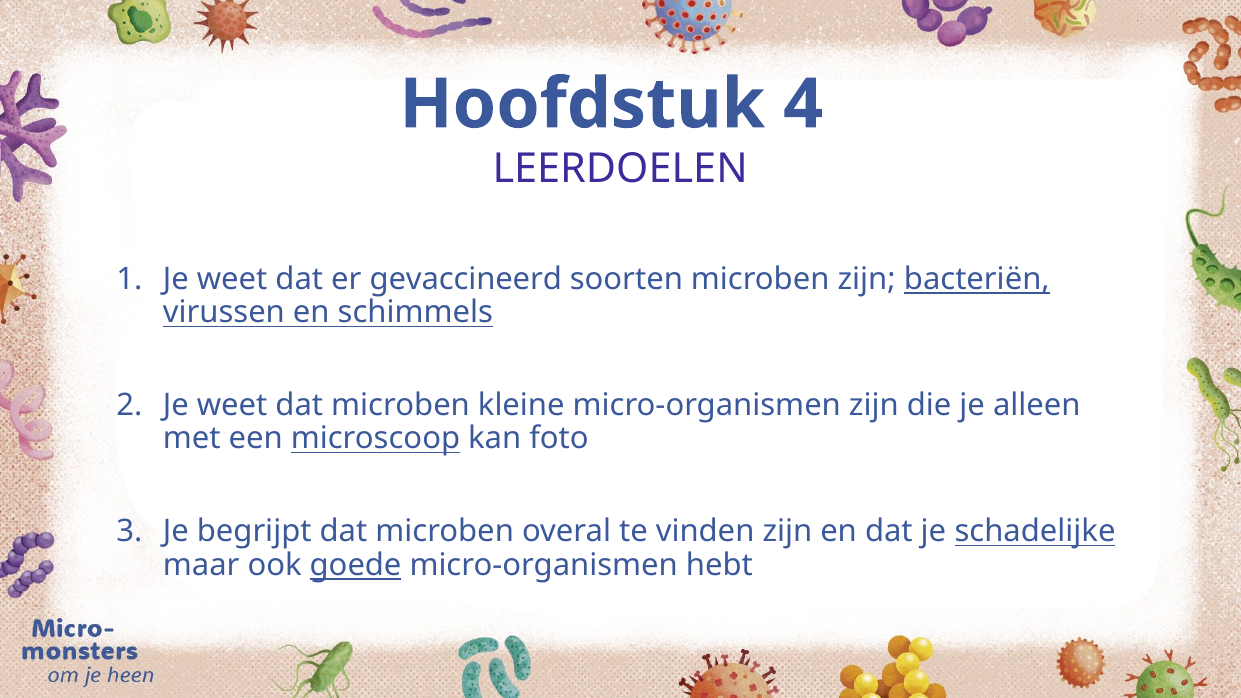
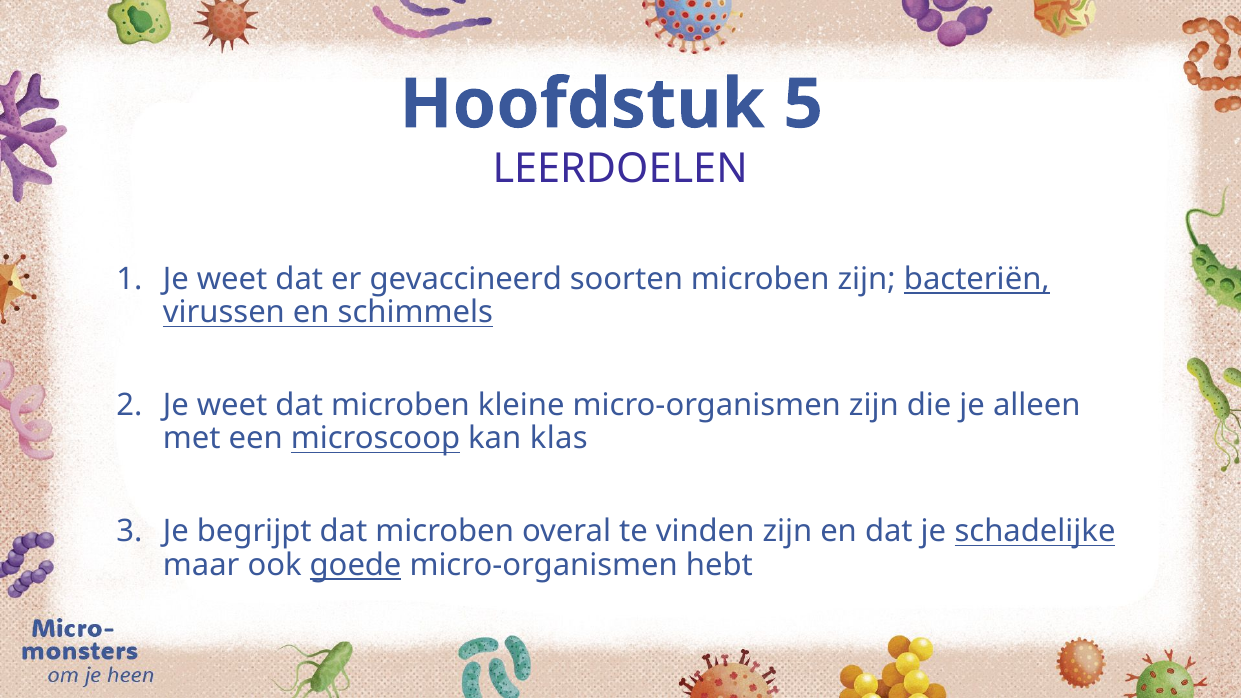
4: 4 -> 5 (803, 104)
foto: foto -> klas (559, 439)
